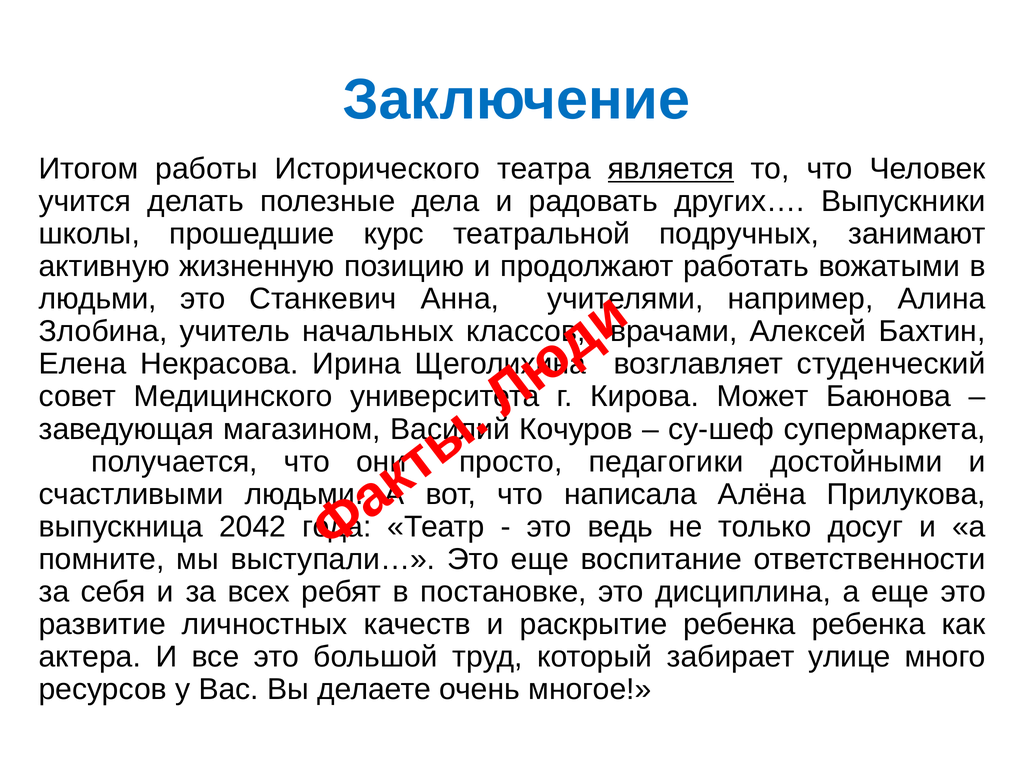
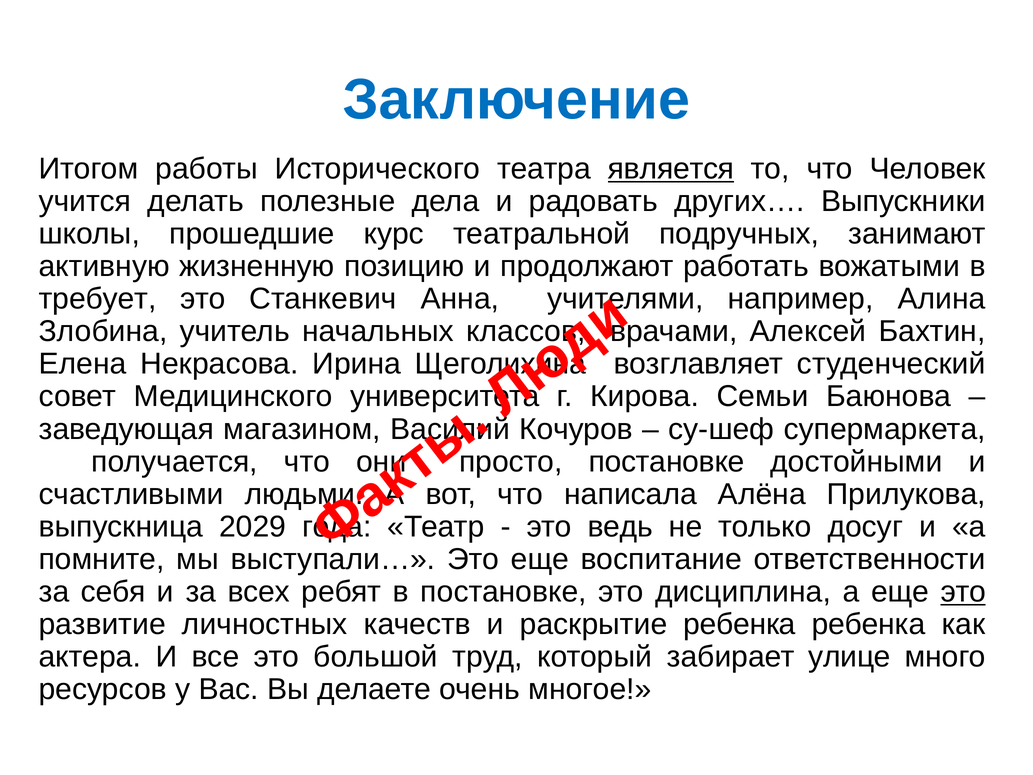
людьми: людьми -> требует (98, 299)
Может: Может -> Семьи (763, 396)
просто педагогики: педагогики -> постановке (666, 461)
2042: 2042 -> 2029 (253, 527)
это underline: none -> present (963, 592)
